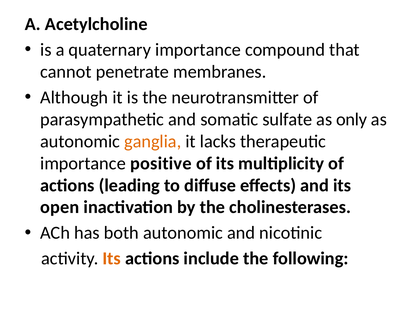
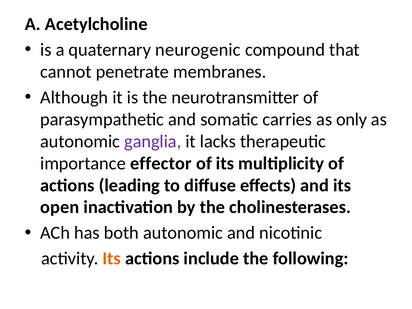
quaternary importance: importance -> neurogenic (198, 50)
sulfate: sulfate -> carries (287, 119)
ganglia colour: orange -> purple (153, 141)
positive: positive -> effector (161, 163)
